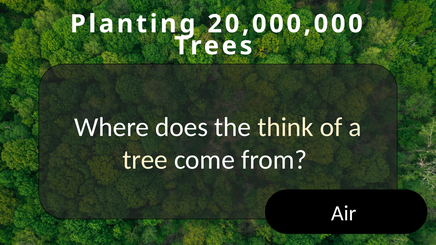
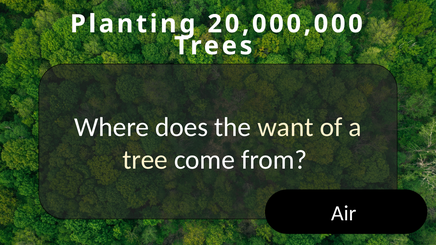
think: think -> want (286, 127)
